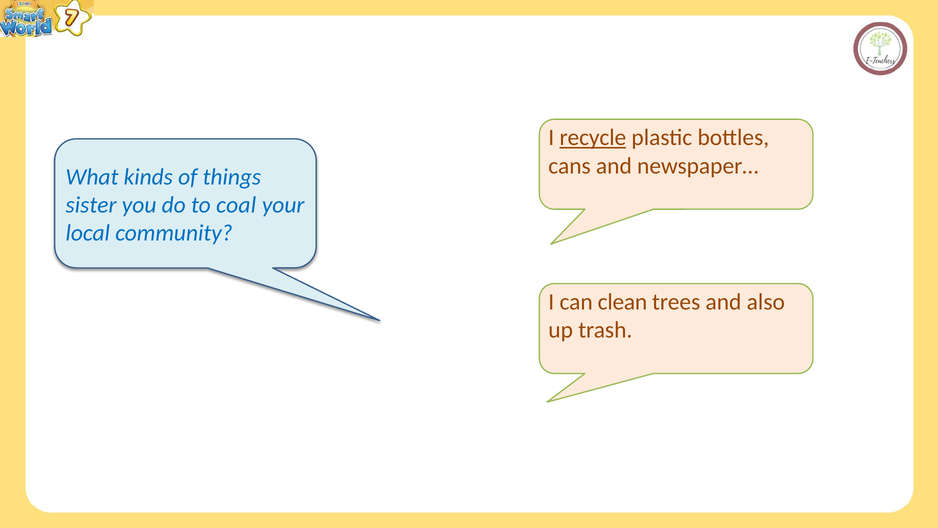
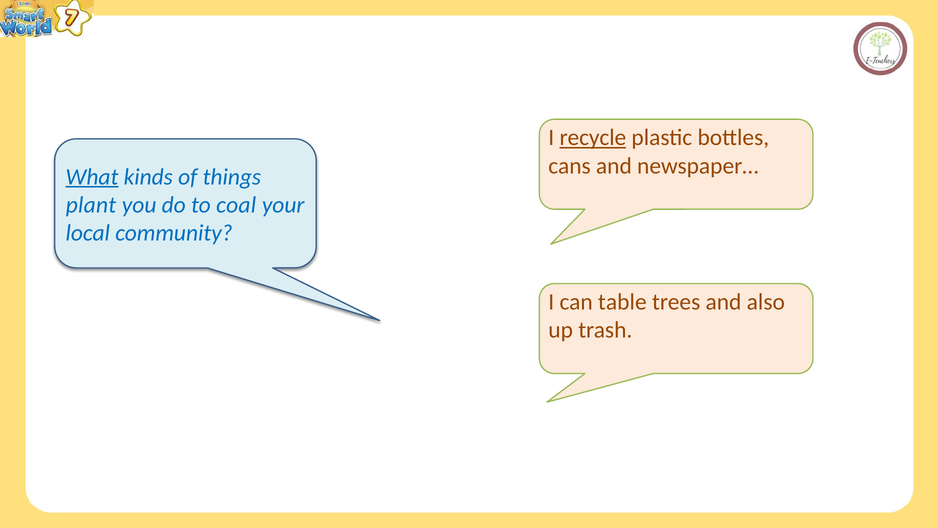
What underline: none -> present (92, 177)
sister: sister -> plant (91, 205)
clean: clean -> table (622, 302)
